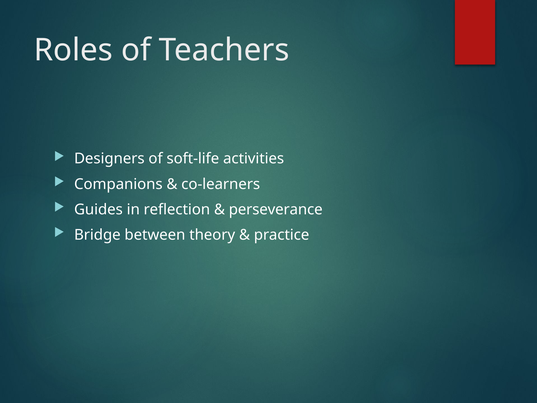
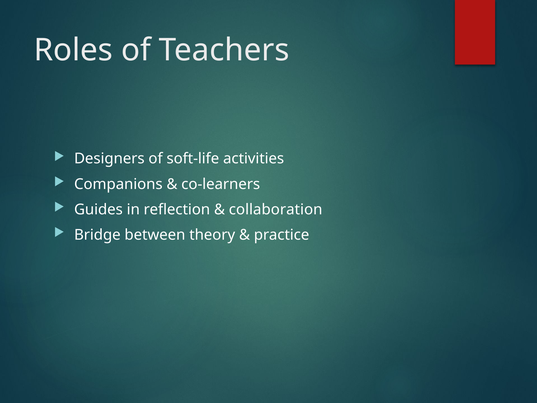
perseverance: perseverance -> collaboration (276, 209)
